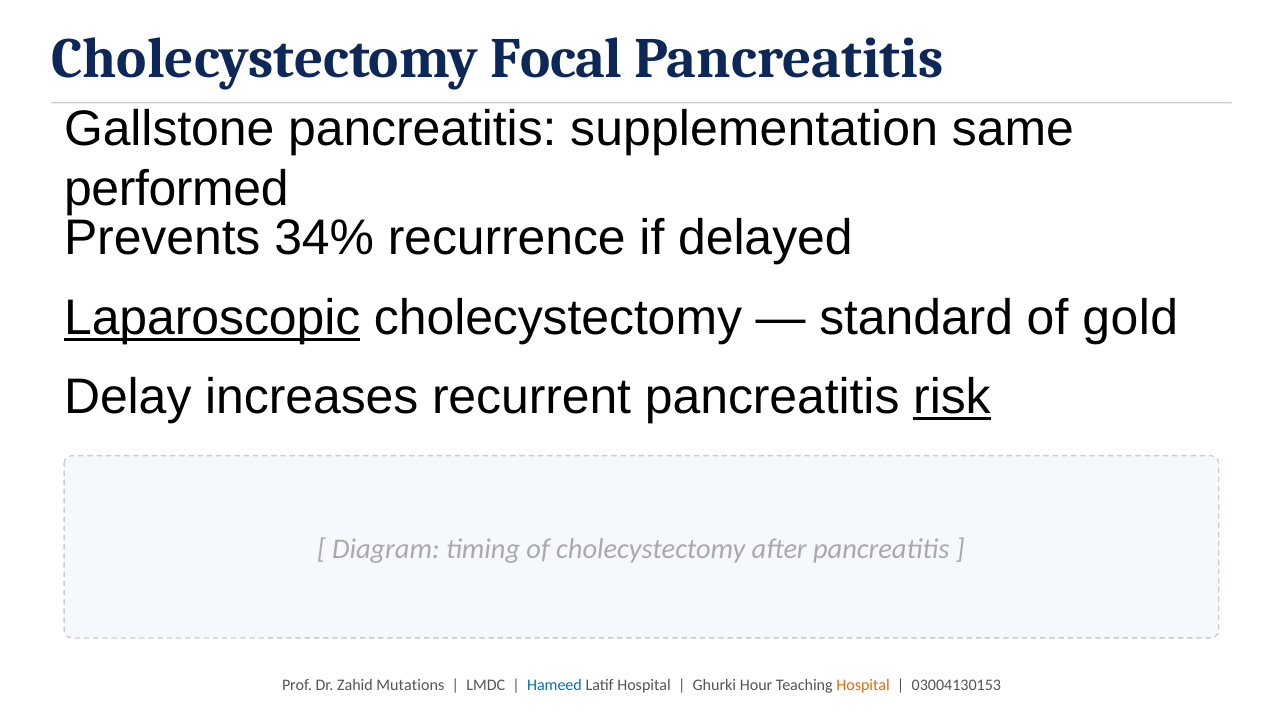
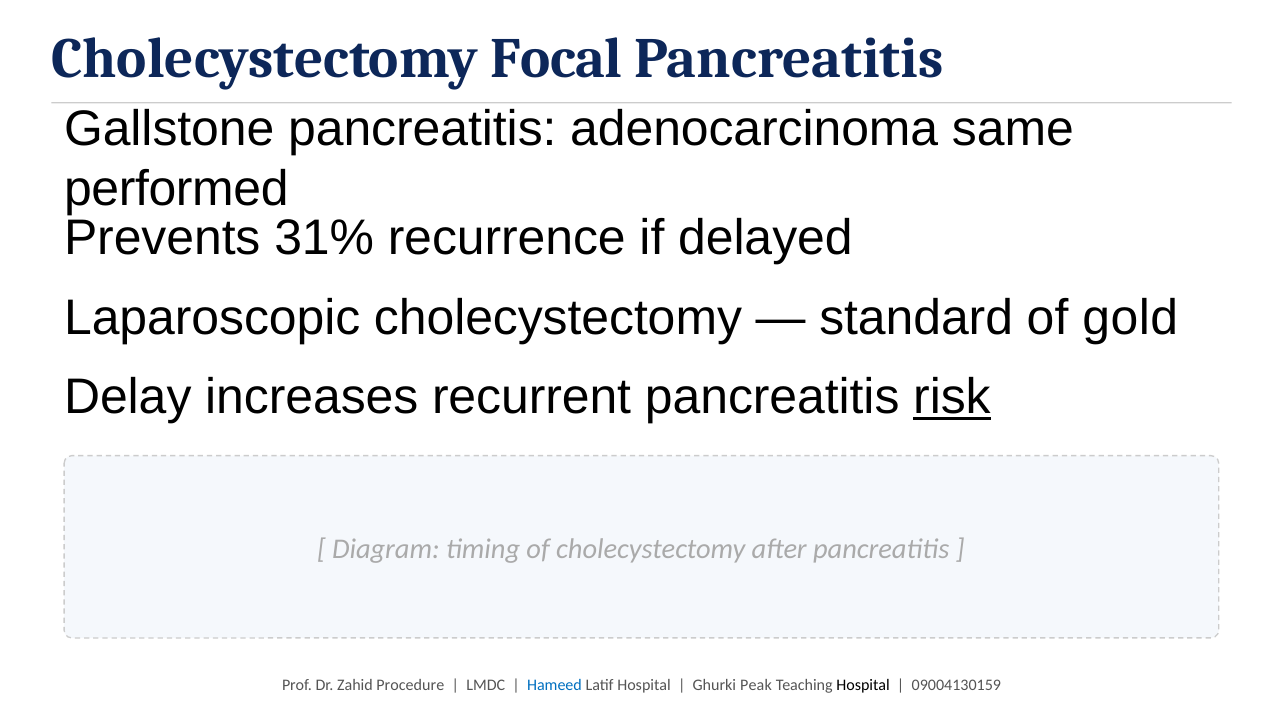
supplementation: supplementation -> adenocarcinoma (754, 129)
34%: 34% -> 31% (324, 238)
Laparoscopic underline: present -> none (212, 318)
Mutations: Mutations -> Procedure (410, 685)
Hour: Hour -> Peak (756, 685)
Hospital colour: orange -> black (863, 685)
03004130153: 03004130153 -> 09004130159 (956, 685)
